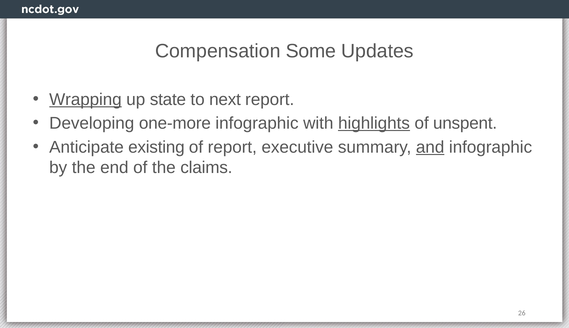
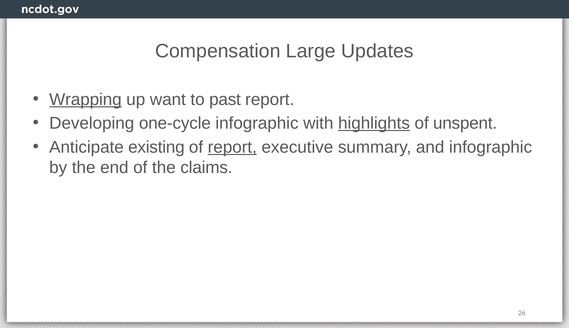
Some: Some -> Large (311, 51)
state: state -> want (168, 100)
next: next -> past (225, 100)
one-more: one-more -> one-cycle (175, 123)
report underline: none -> present (232, 147)
and underline: present -> none (430, 147)
